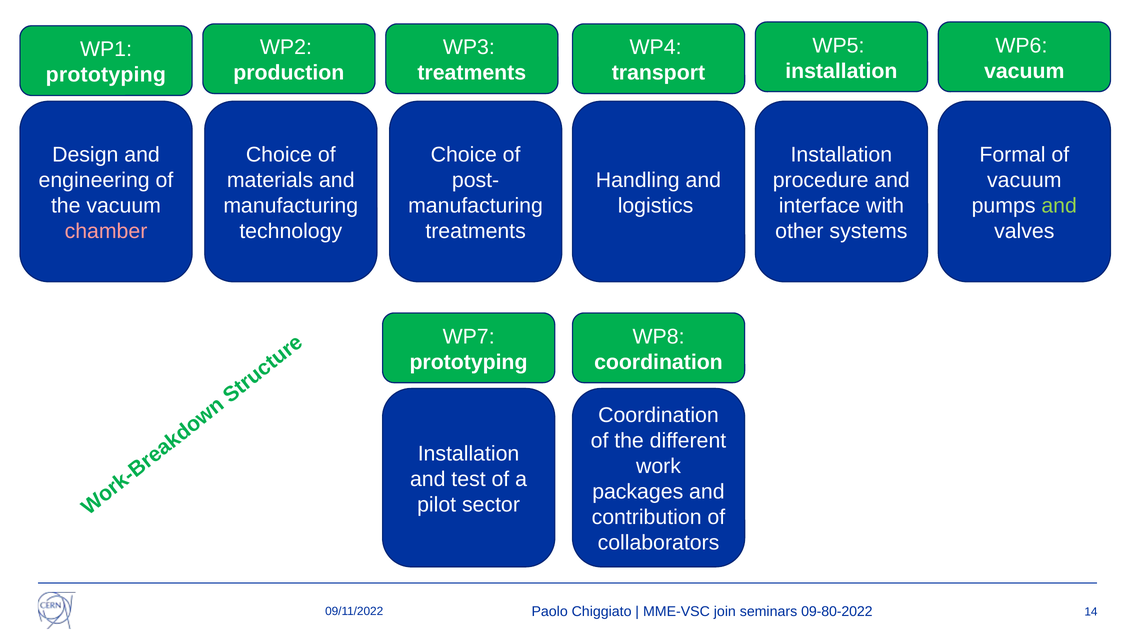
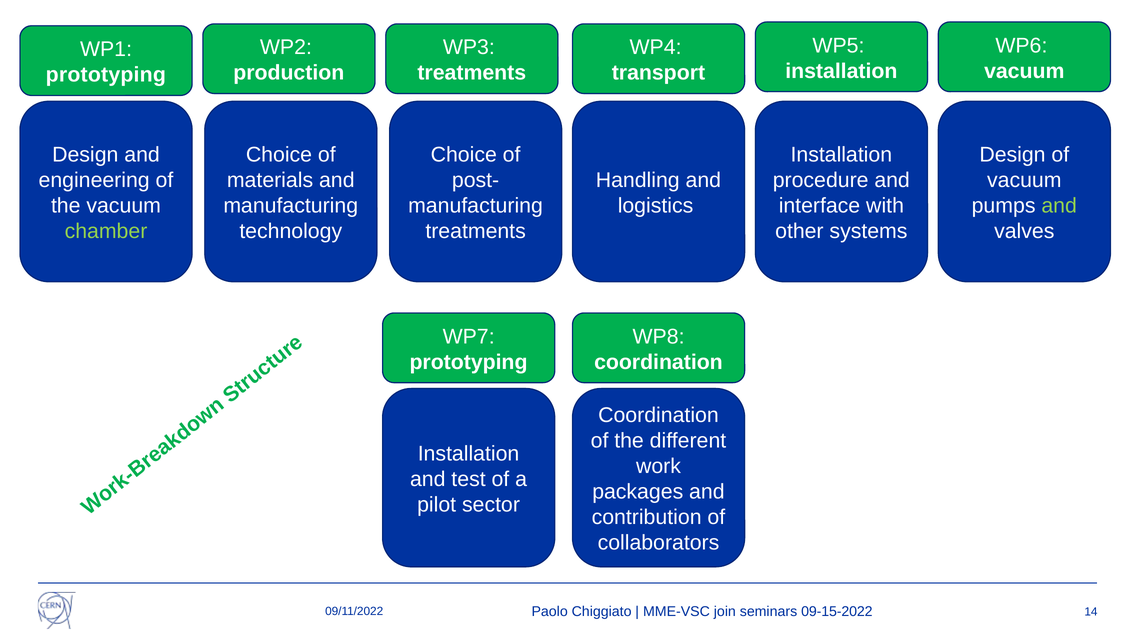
Formal: Formal -> Design (1012, 155)
chamber colour: pink -> light green (106, 231)
09-80-2022: 09-80-2022 -> 09-15-2022 (837, 612)
